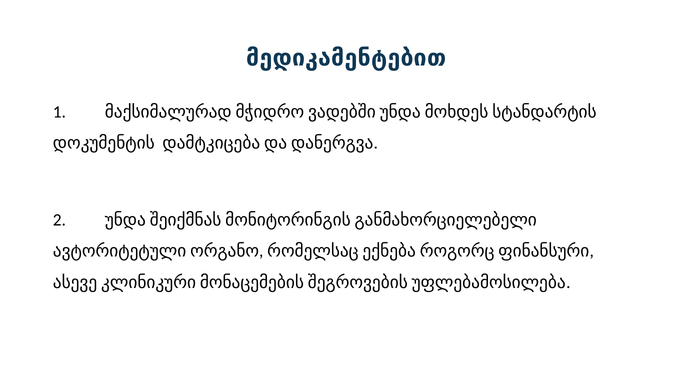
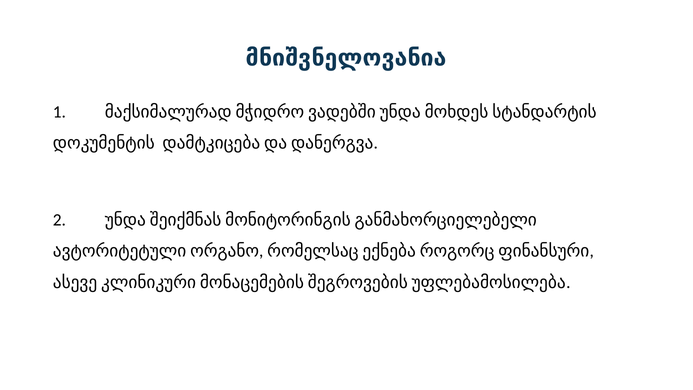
მედიკამენტებით: მედიკამენტებით -> მნიშვნელოვანია (346, 58)
